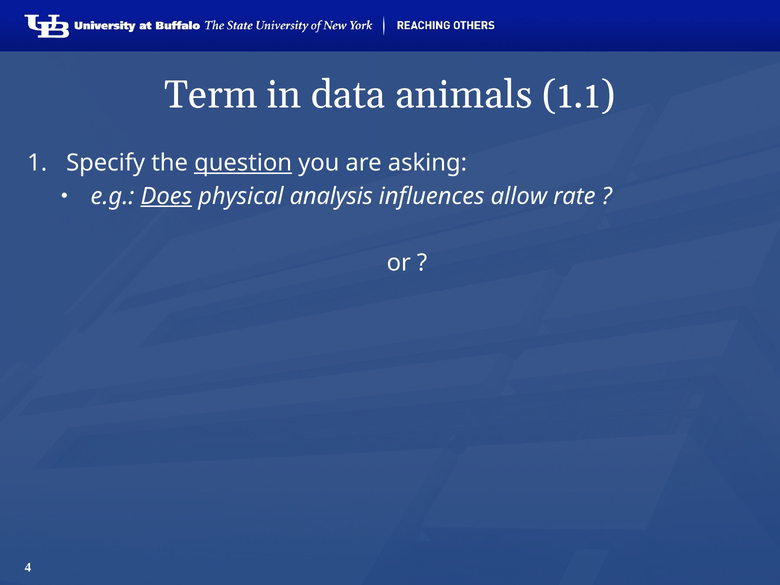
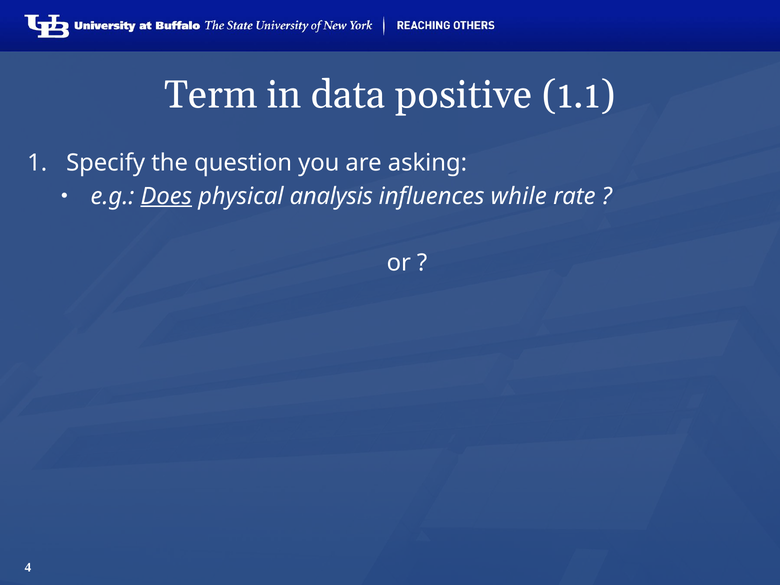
animals: animals -> positive (464, 95)
question underline: present -> none (243, 163)
allow: allow -> while (519, 196)
